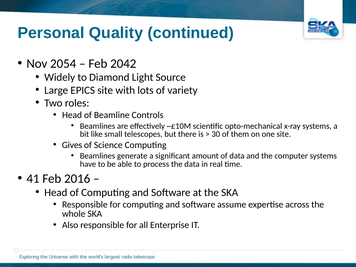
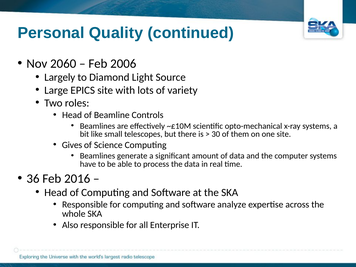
2054: 2054 -> 2060 (63, 64)
2042: 2042 -> 2006 (123, 64)
Widely: Widely -> Largely (60, 77)
41: 41 -> 36 (33, 179)
assume: assume -> analyze (232, 205)
